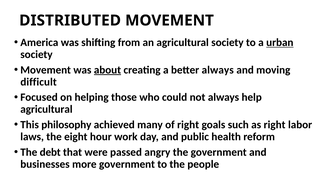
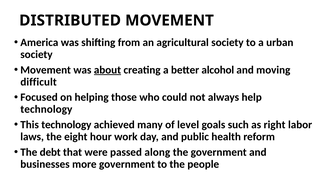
urban underline: present -> none (280, 42)
better always: always -> alcohol (218, 70)
agricultural: agricultural -> technology (46, 109)
This philosophy: philosophy -> technology (66, 125)
of right: right -> level (188, 125)
angry: angry -> along (157, 152)
